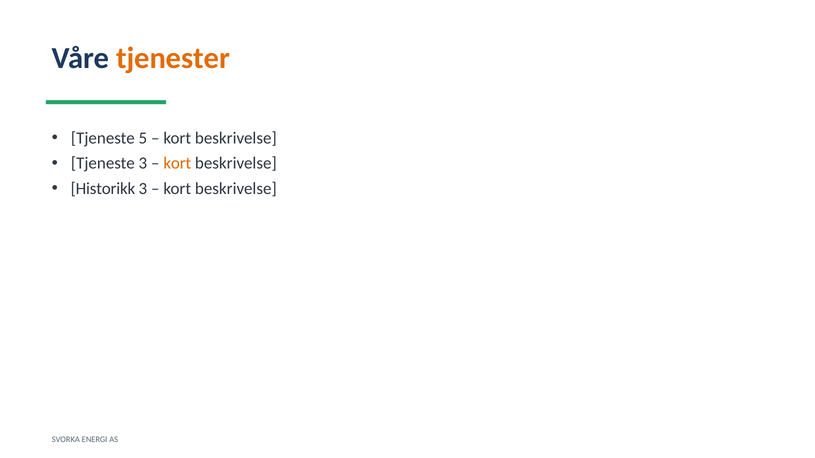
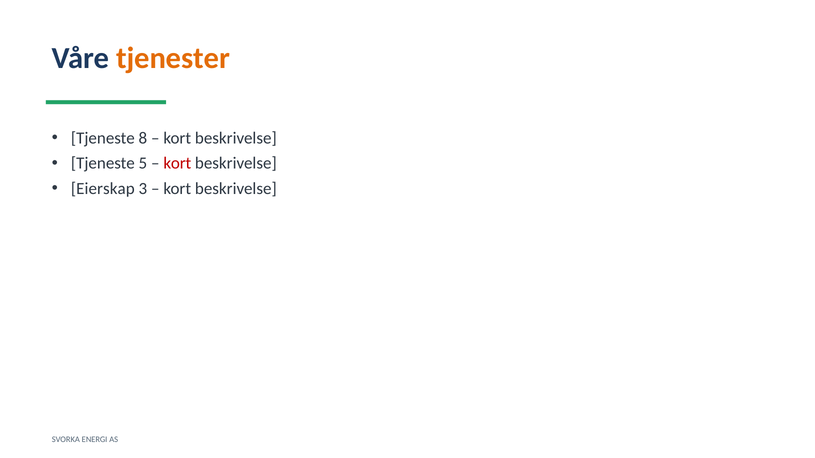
5: 5 -> 8 (143, 138)
Tjeneste 3: 3 -> 5 (143, 164)
kort colour: orange -> red (177, 164)
Historikk: Historikk -> Eierskap (103, 189)
